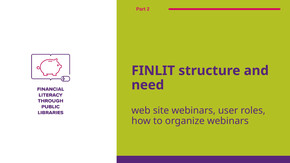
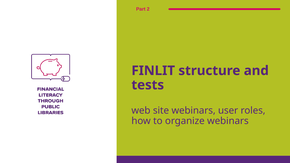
need: need -> tests (148, 85)
